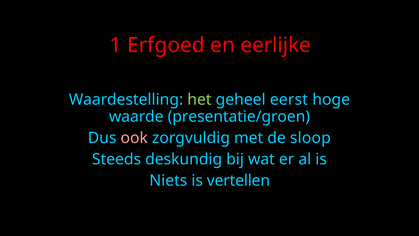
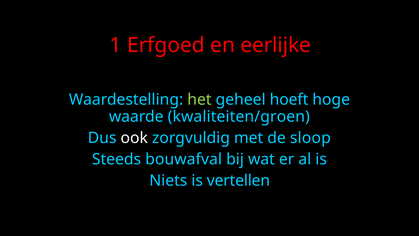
eerst: eerst -> hoeft (289, 99)
presentatie/groen: presentatie/groen -> kwaliteiten/groen (239, 116)
ook colour: pink -> white (134, 138)
deskundig: deskundig -> bouwafval (184, 159)
